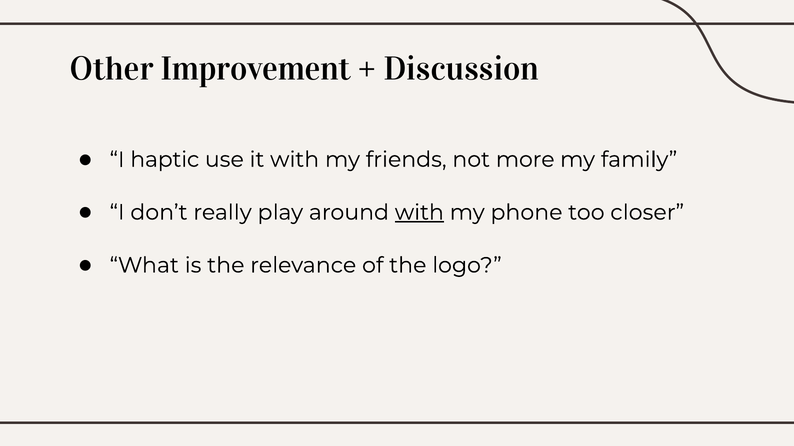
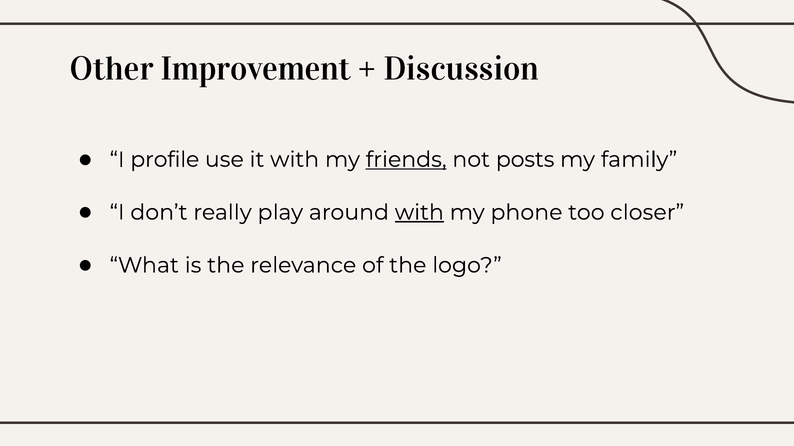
haptic: haptic -> profile (165, 160)
friends underline: none -> present (406, 160)
more: more -> posts (525, 160)
